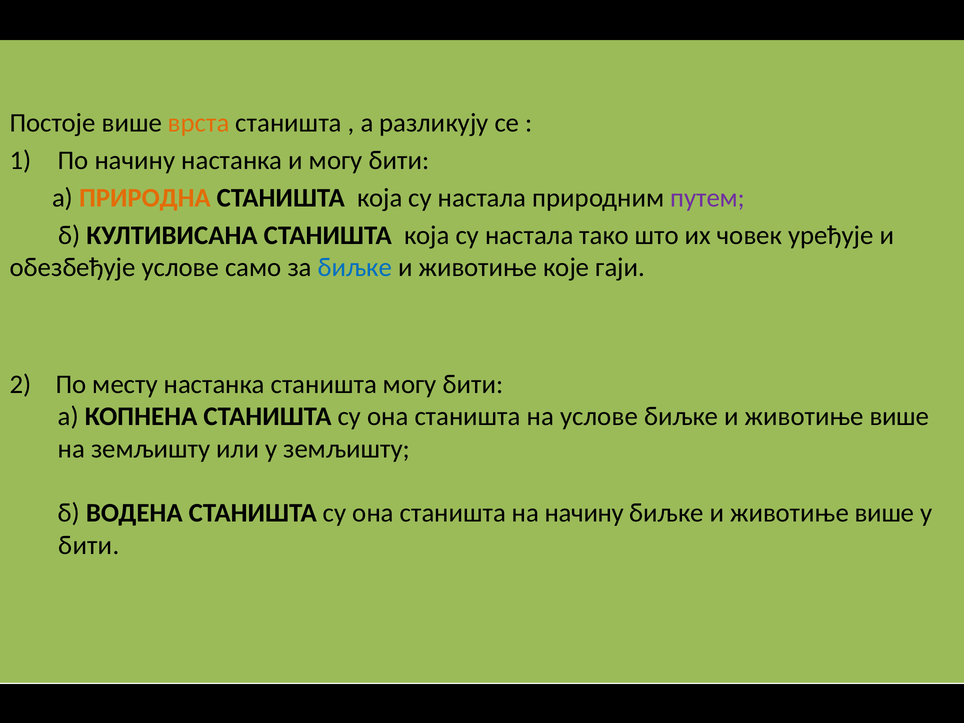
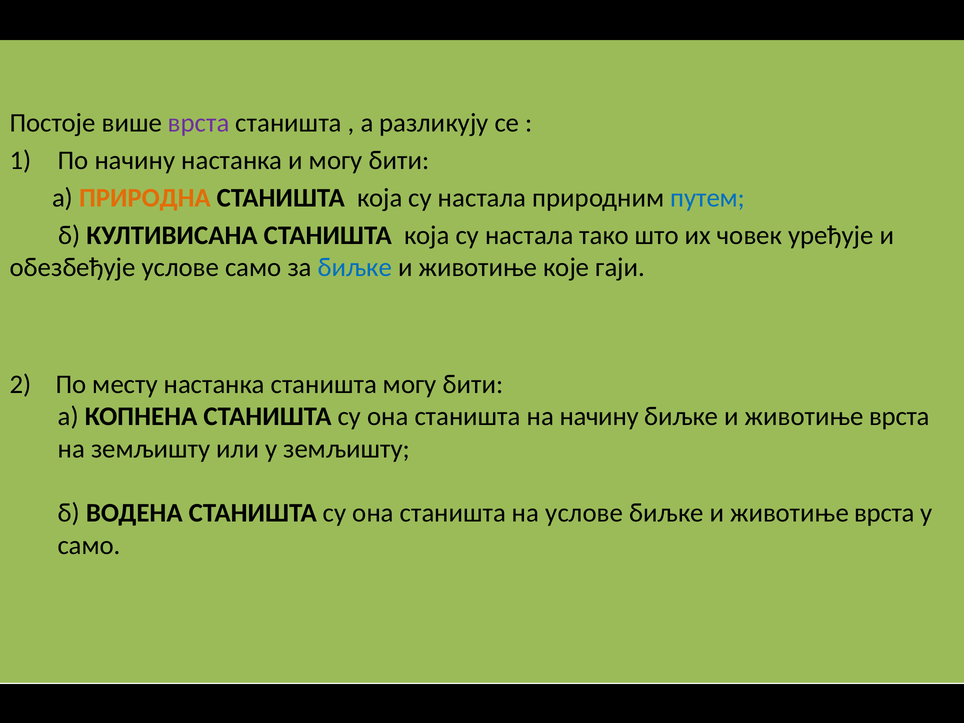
врста colour: orange -> purple (199, 123)
путем colour: purple -> blue (708, 198)
на услове: услове -> начину (599, 416)
више: више -> врста (899, 416)
на начину: начину -> услове (584, 513)
више: више -> врста (885, 513)
бити: бити -> само (89, 545)
